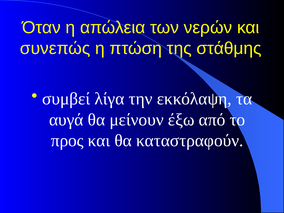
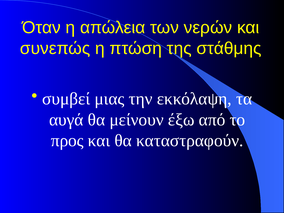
λίγα: λίγα -> μιας (109, 99)
